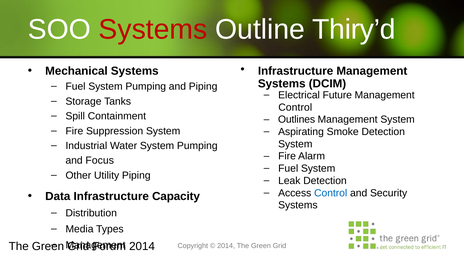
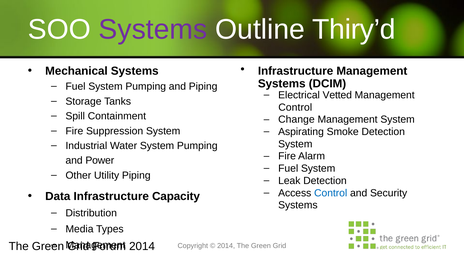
Systems colour: red -> purple (153, 30)
Future: Future -> Vetted (337, 95)
Outlines: Outlines -> Change (296, 120)
Focus: Focus -> Power (100, 161)
